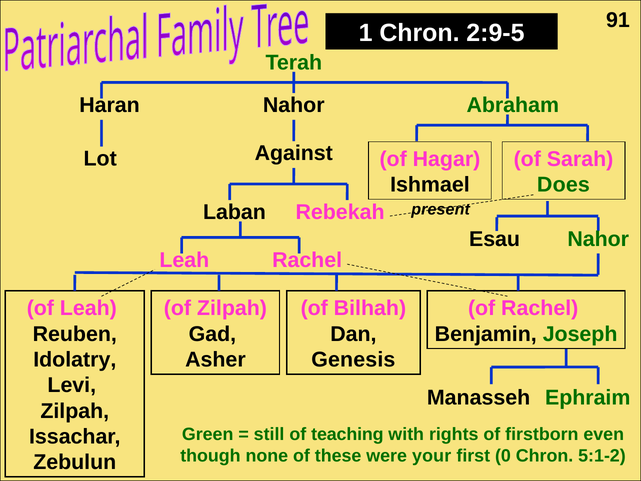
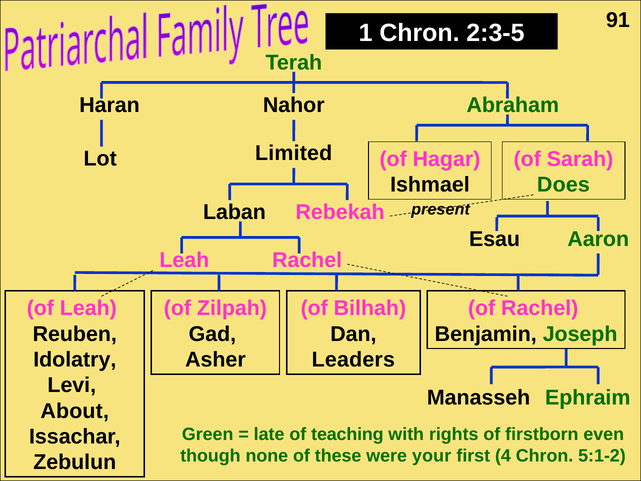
2:9-5: 2:9-5 -> 2:3-5 (495, 33)
Against: Against -> Limited (294, 153)
Nahor: Nahor -> Aaron (598, 239)
Genesis: Genesis -> Leaders (353, 359)
Zilpah: Zilpah -> About (75, 411)
still: still -> late (269, 434)
0: 0 -> 4 (503, 455)
